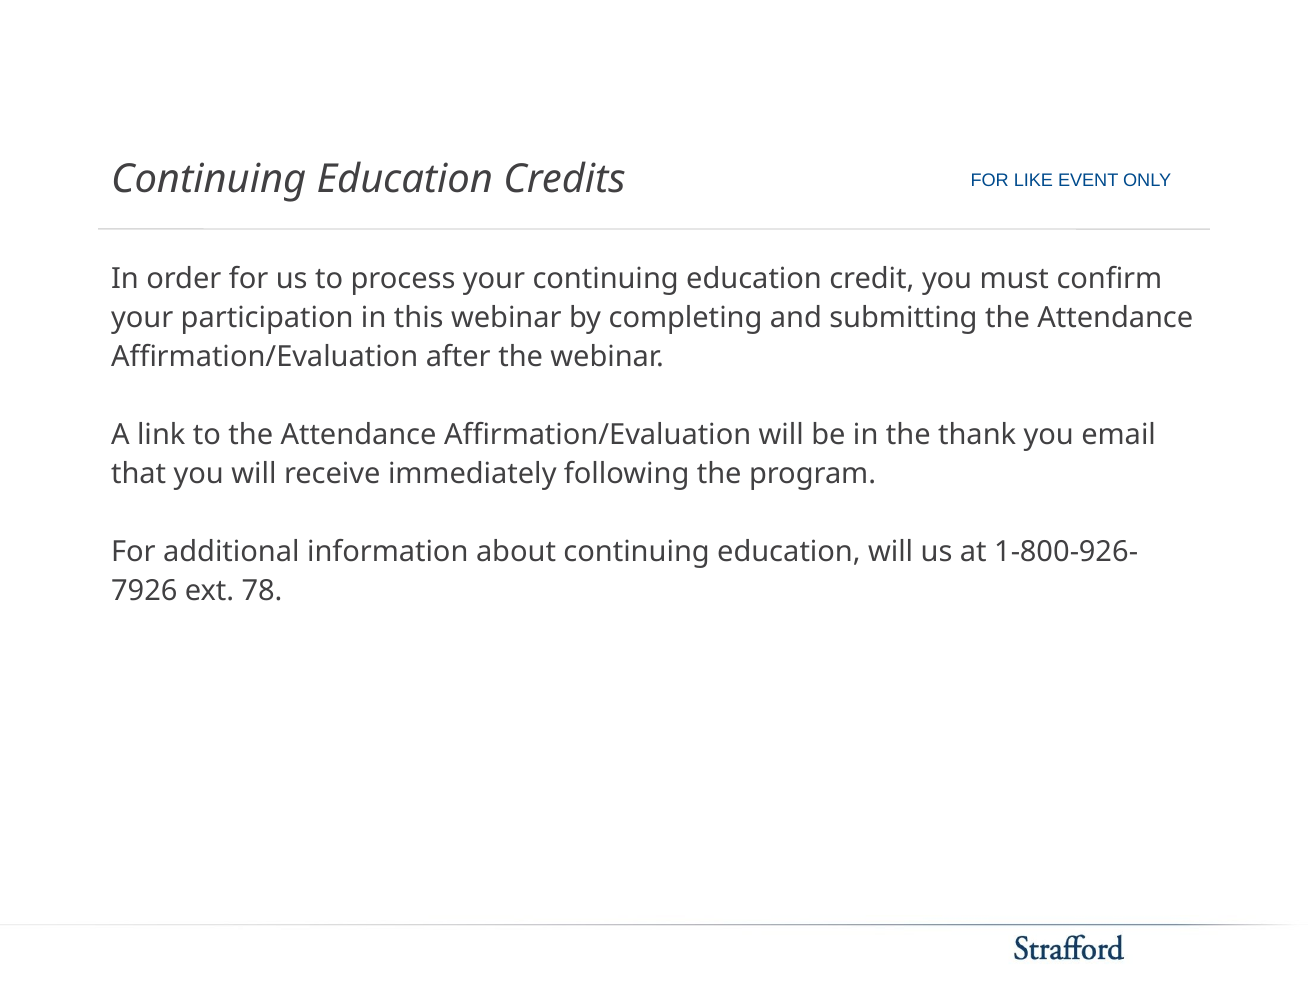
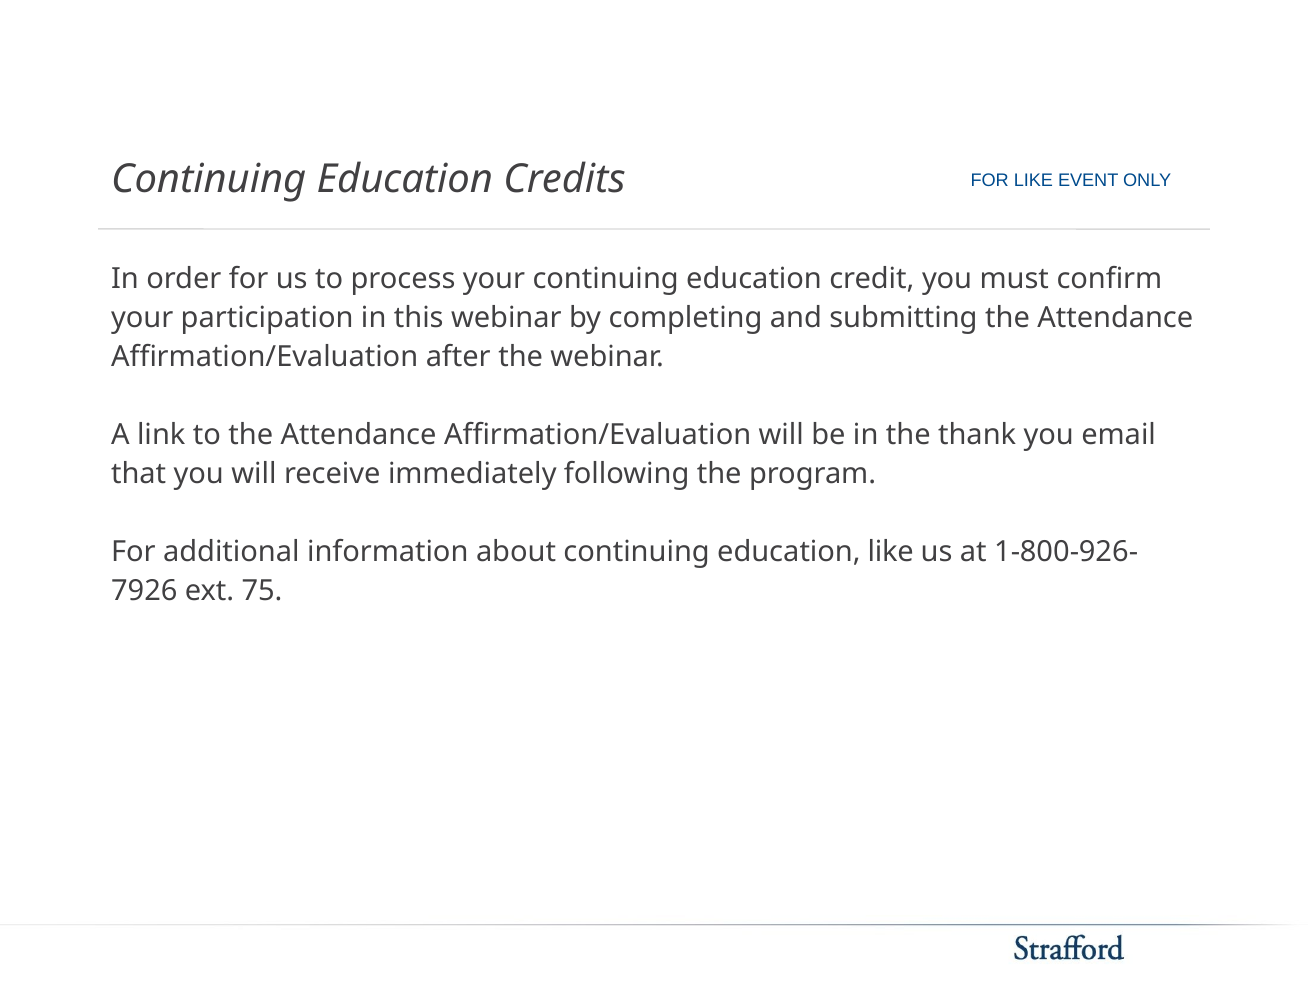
education will: will -> like (891, 552)
78: 78 -> 75 (262, 591)
